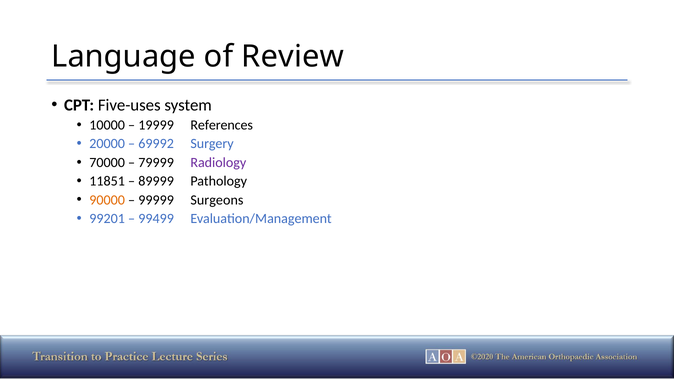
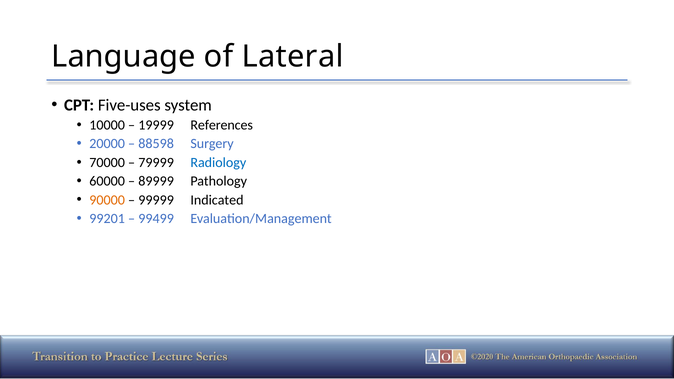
Review: Review -> Lateral (293, 57)
69992: 69992 -> 88598 (156, 144)
Radiology colour: purple -> blue (218, 163)
11851: 11851 -> 60000 (107, 181)
Surgeons: Surgeons -> Indicated (217, 200)
